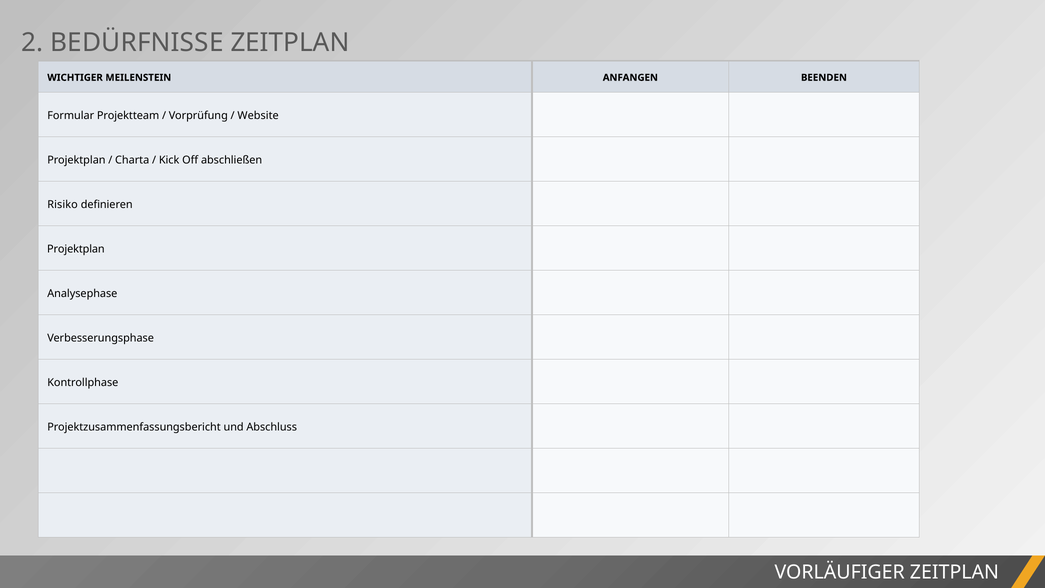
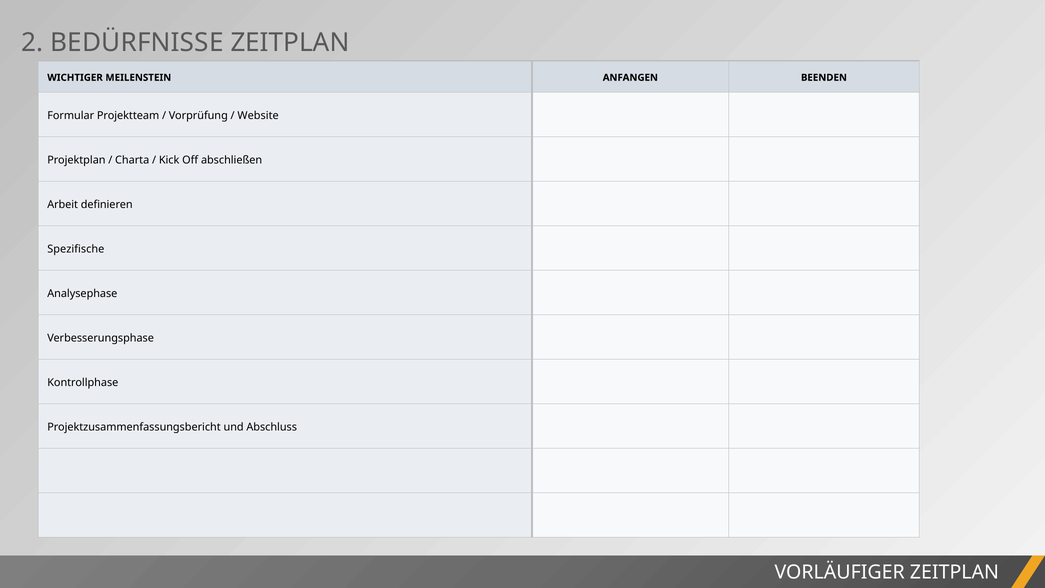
Risiko: Risiko -> Arbeit (63, 205)
Projektplan: Projektplan -> Spezifische (76, 249)
